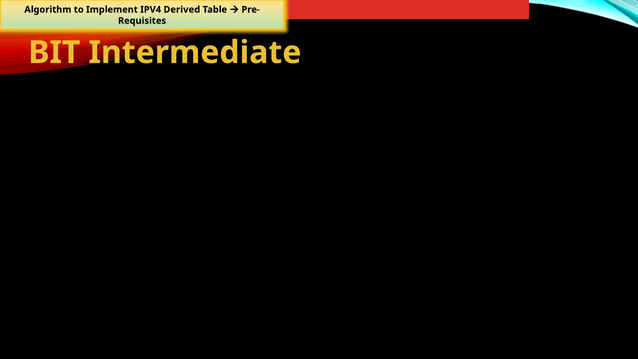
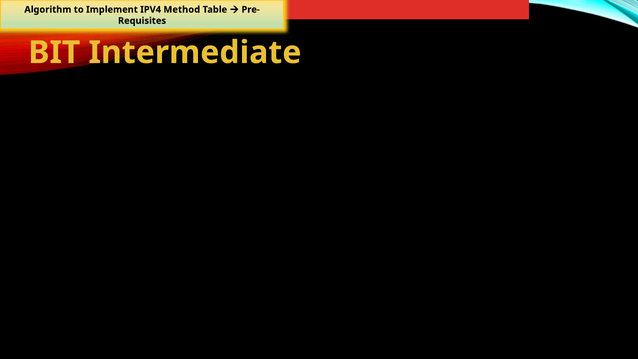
Derived: Derived -> Method (182, 10)
